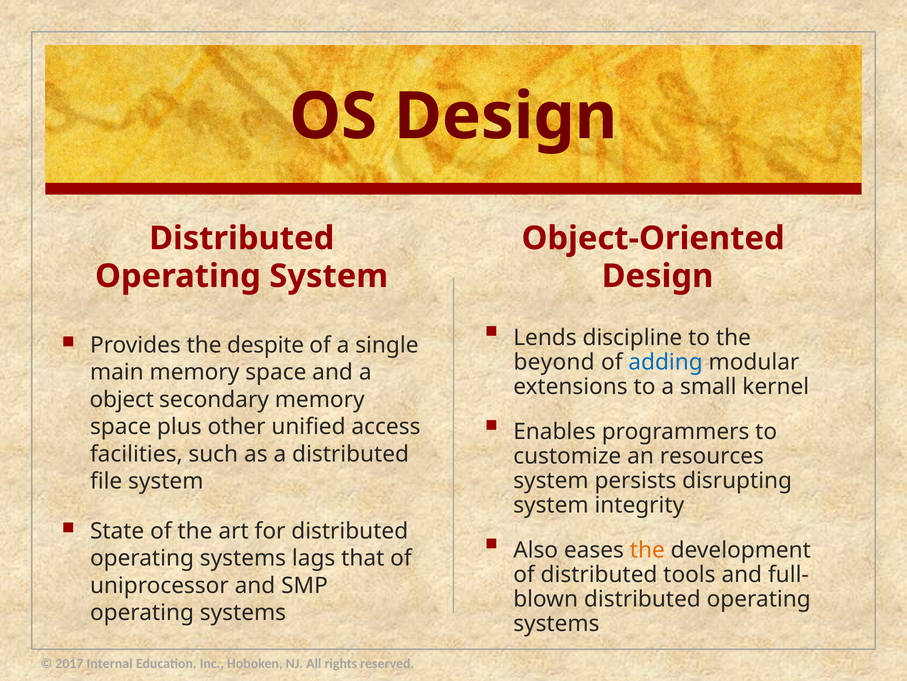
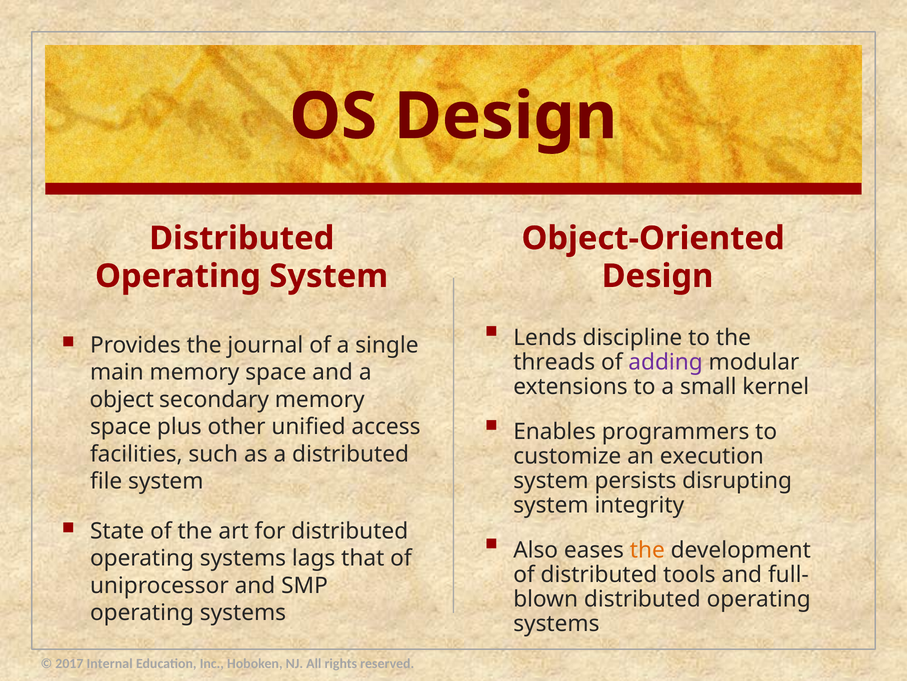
despite: despite -> journal (265, 345)
beyond: beyond -> threads (554, 362)
adding colour: blue -> purple (666, 362)
resources: resources -> execution (712, 456)
